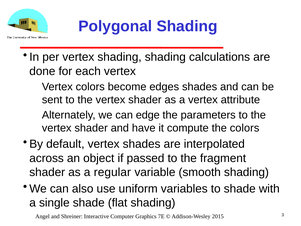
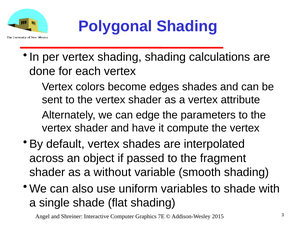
compute the colors: colors -> vertex (245, 128)
regular: regular -> without (112, 172)
